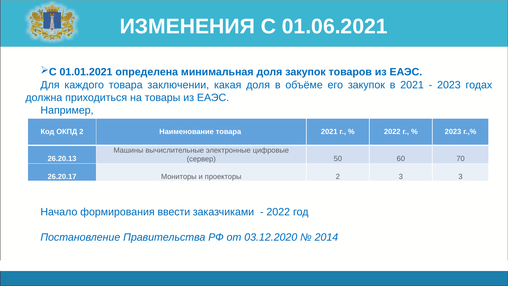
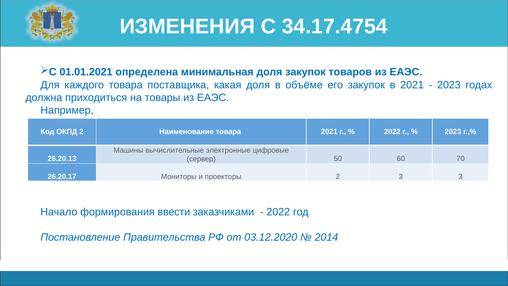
01.06.2021: 01.06.2021 -> 34.17.4754 (335, 27)
заключении: заключении -> поставщика (178, 85)
